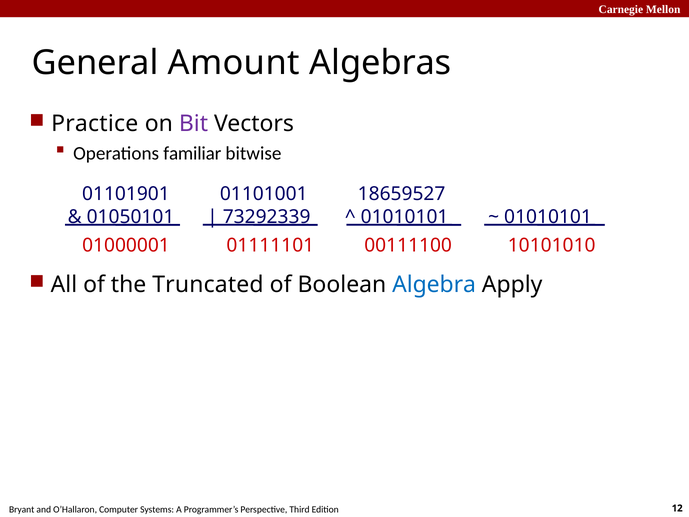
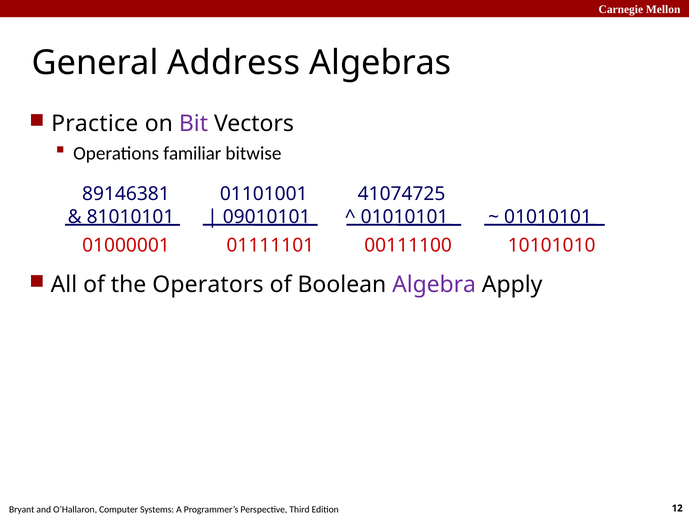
Amount: Amount -> Address (234, 63)
01101901: 01101901 -> 89146381 (126, 194)
18659527: 18659527 -> 41074725 (402, 194)
01050101: 01050101 -> 81010101 (130, 217)
73292339: 73292339 -> 09010101 (267, 217)
Truncated: Truncated -> Operators (208, 285)
Algebra colour: blue -> purple (434, 285)
